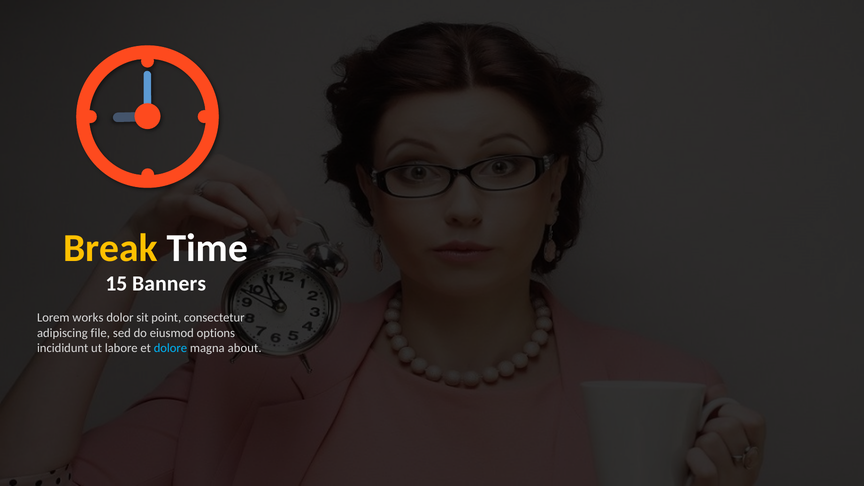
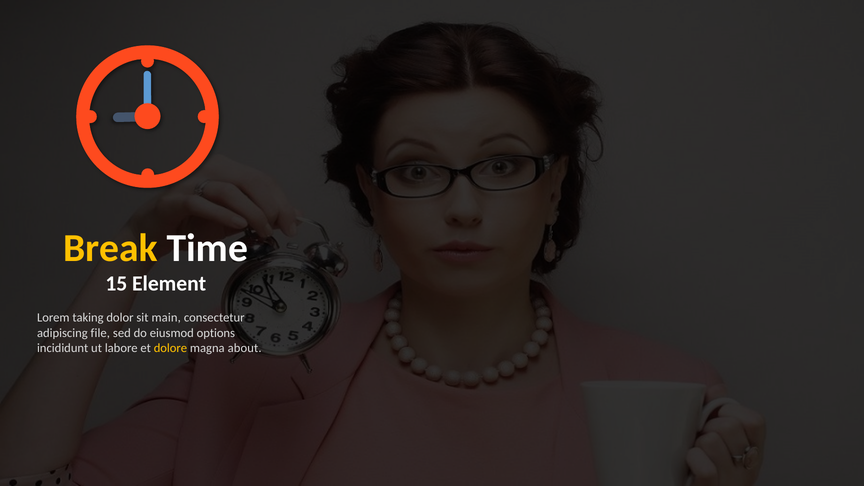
Banners: Banners -> Element (169, 284)
works: works -> taking (88, 318)
point: point -> main (166, 318)
dolore colour: light blue -> yellow (170, 348)
